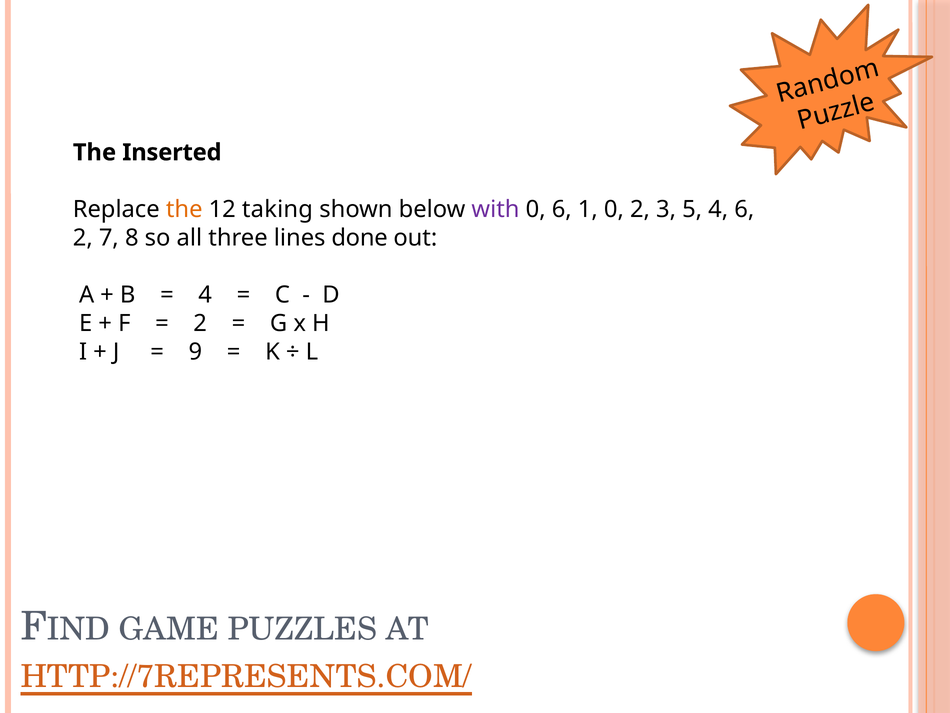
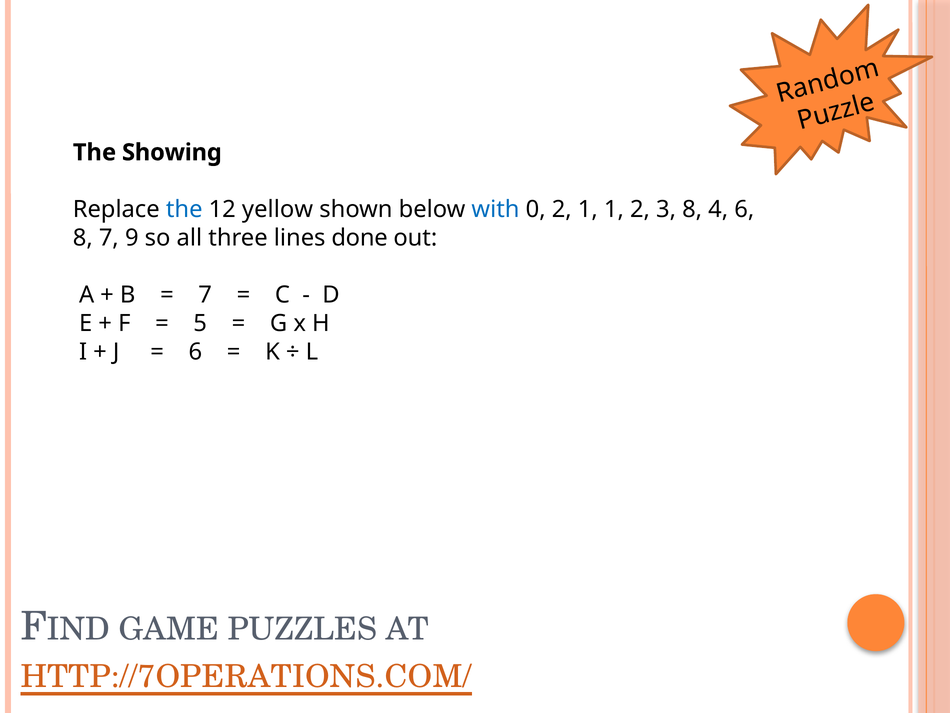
Inserted: Inserted -> Showing (172, 152)
the colour: orange -> blue (184, 209)
taking: taking -> yellow (278, 209)
with colour: purple -> blue (495, 209)
0 6: 6 -> 2 (562, 209)
1 0: 0 -> 1 (614, 209)
3 5: 5 -> 8 (692, 209)
2: 2 -> 8 (83, 238)
8: 8 -> 9 (132, 238)
4: 4 -> 7 (205, 295)
2: 2 -> 5 (200, 323)
9: 9 -> 6 (195, 352)
HTTP://7REPRESENTS.COM/: HTTP://7REPRESENTS.COM/ -> HTTP://7OPERATIONS.COM/ (246, 676)
